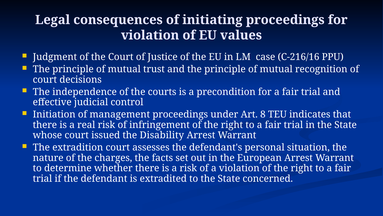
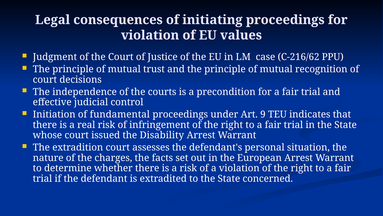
C-216/16: C-216/16 -> C-216/62 (299, 57)
management: management -> fundamental (120, 114)
8: 8 -> 9 (263, 114)
